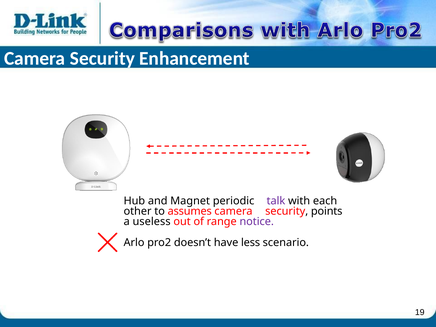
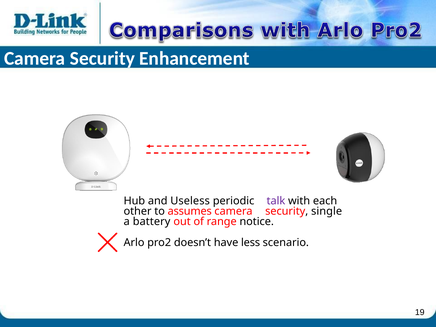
Magnet: Magnet -> Useless (190, 201)
points: points -> single (327, 211)
useless: useless -> battery (152, 222)
notice colour: purple -> black (257, 222)
